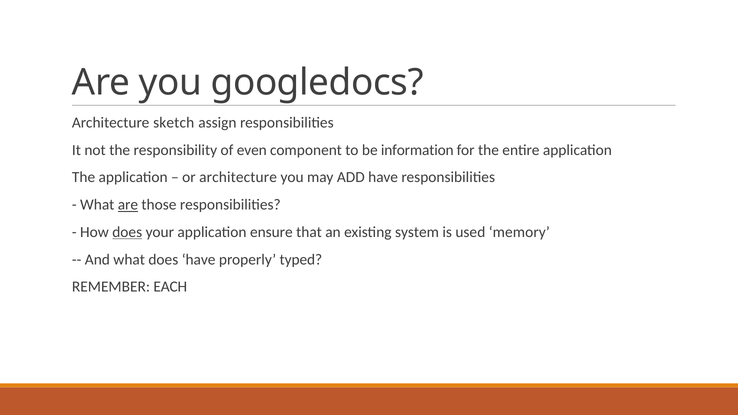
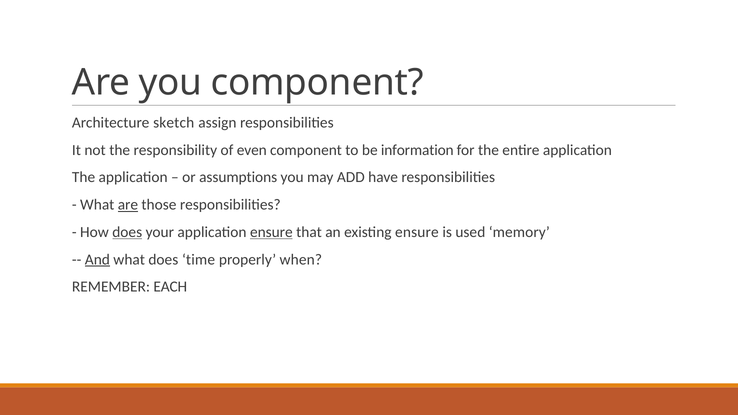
you googledocs: googledocs -> component (317, 83)
or architecture: architecture -> assumptions (238, 177)
ensure underline: none -> present (271, 232)
existing system: system -> ensure (417, 232)
And underline: none -> present (97, 260)
does have: have -> time (199, 260)
typed: typed -> when (301, 260)
